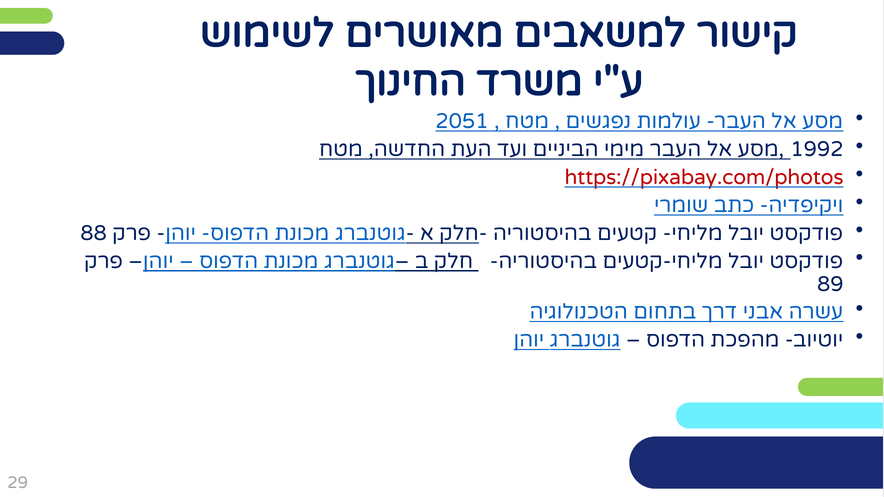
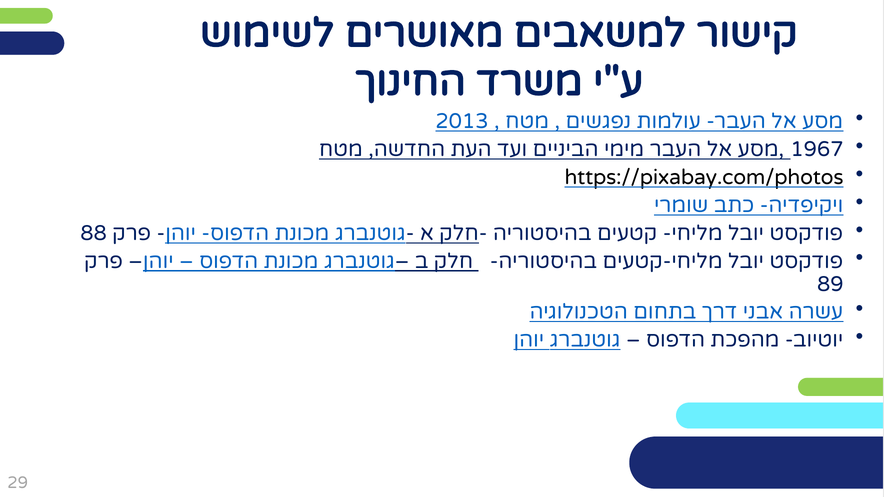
2051: 2051 -> 2013 (462, 122)
1992: 1992 -> 1967 (817, 149)
https://pixabay.com/photos colour: red -> black (704, 177)
